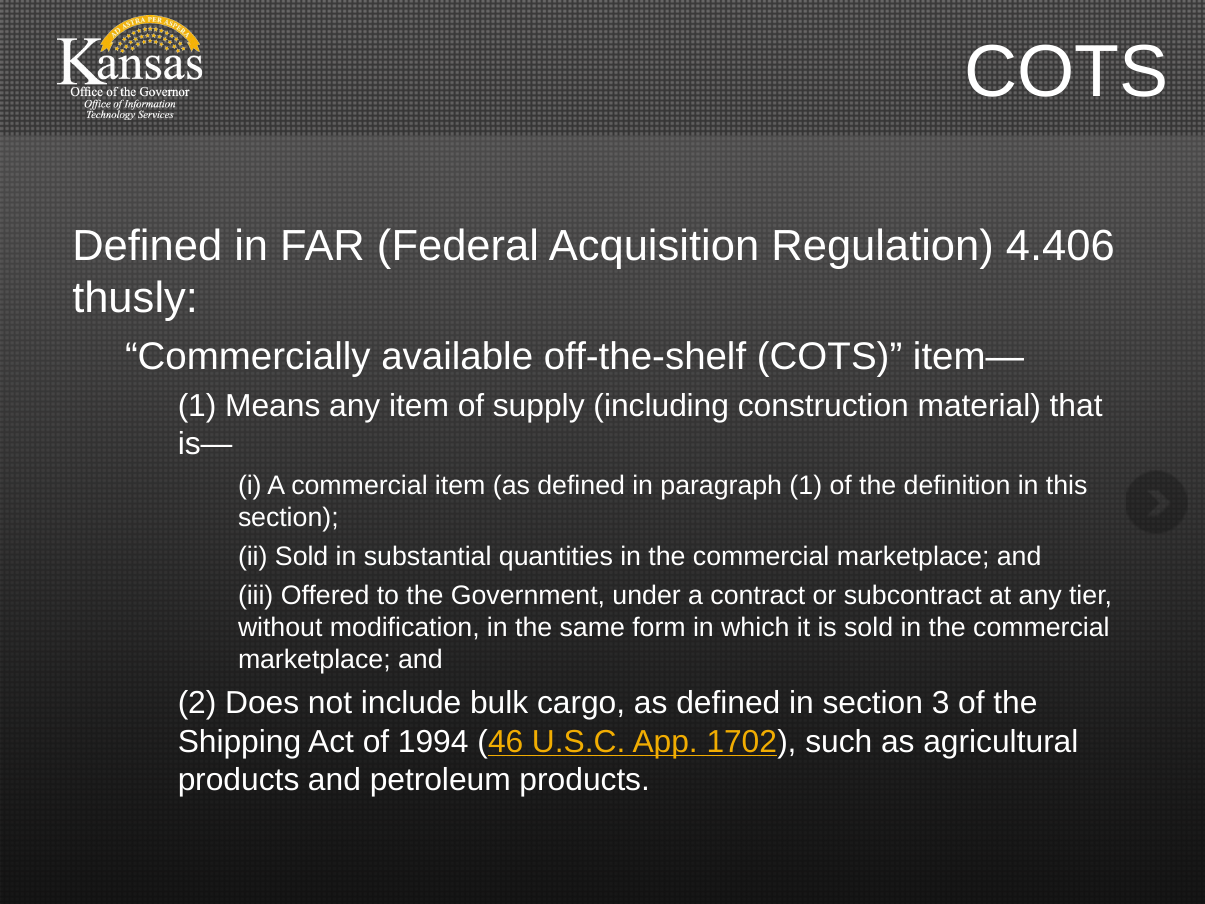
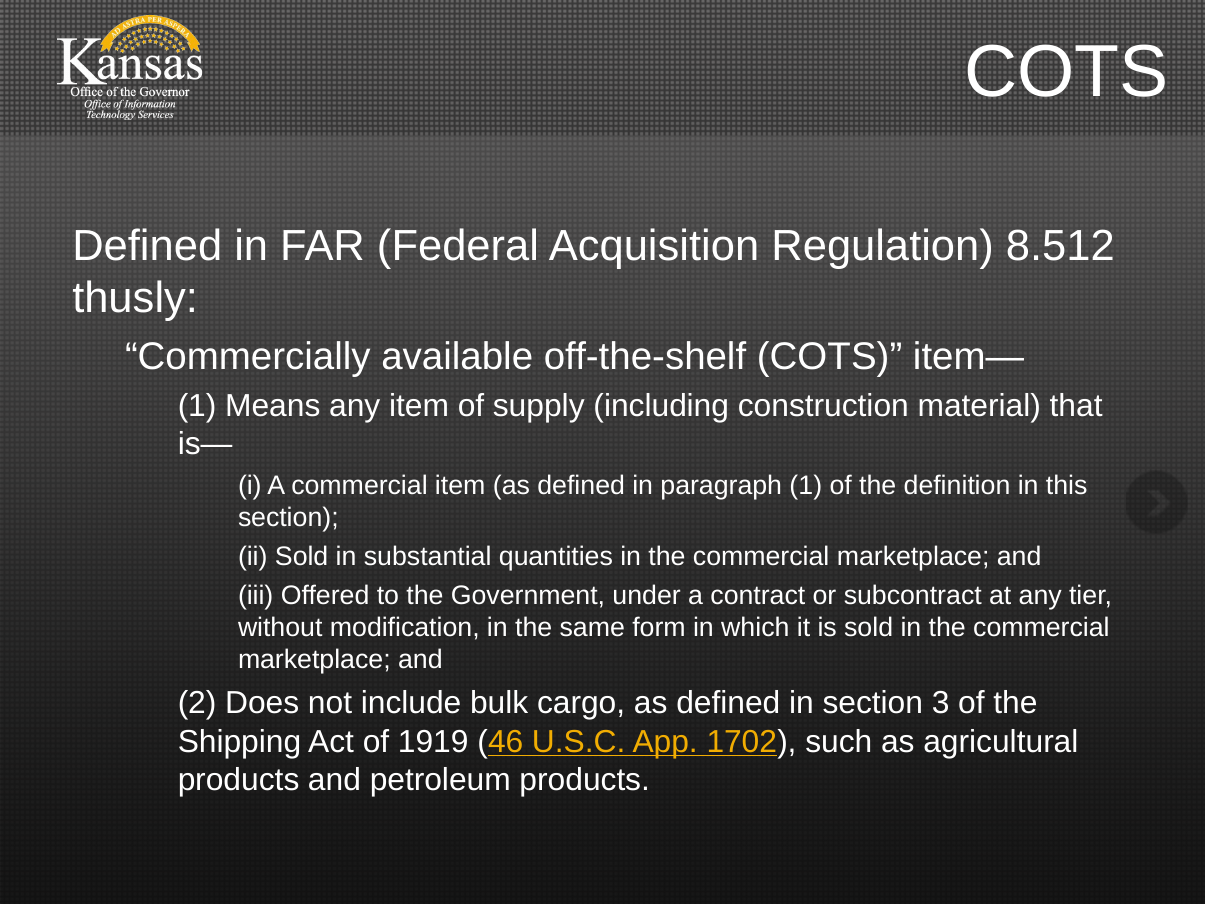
4.406: 4.406 -> 8.512 (1060, 246)
1994: 1994 -> 1919 (433, 741)
